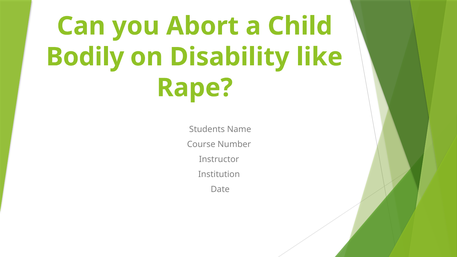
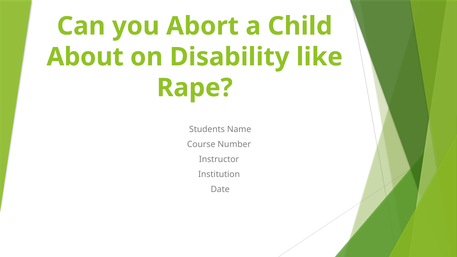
Bodily: Bodily -> About (85, 57)
